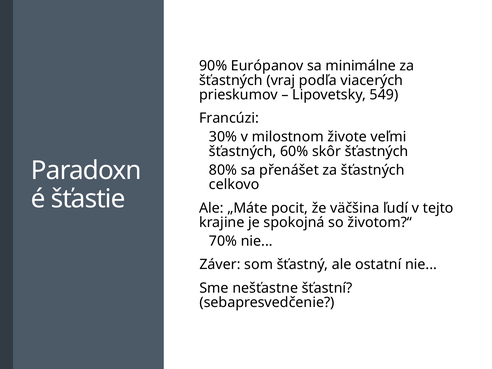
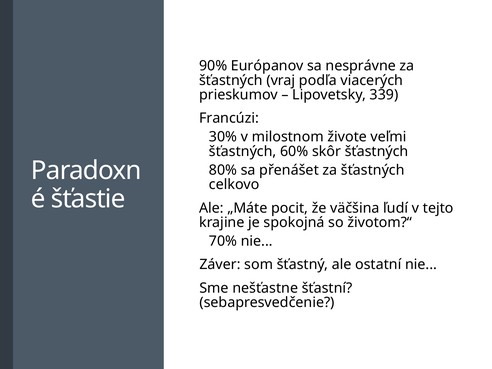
minimálne: minimálne -> nesprávne (361, 66)
549: 549 -> 339 (384, 95)
